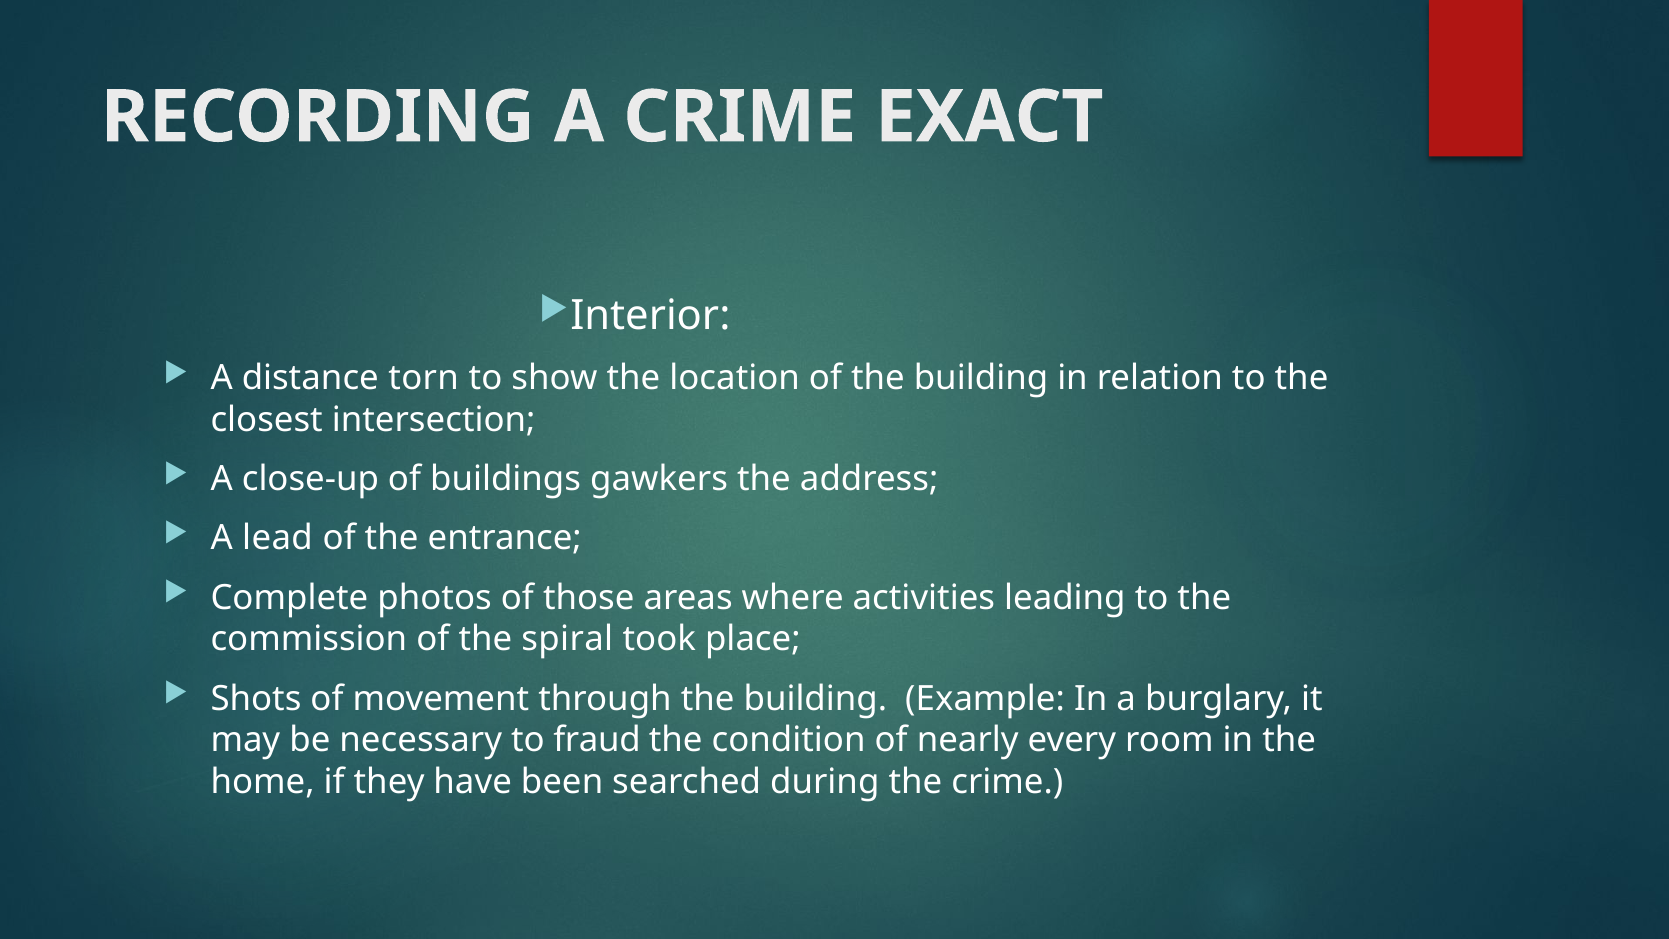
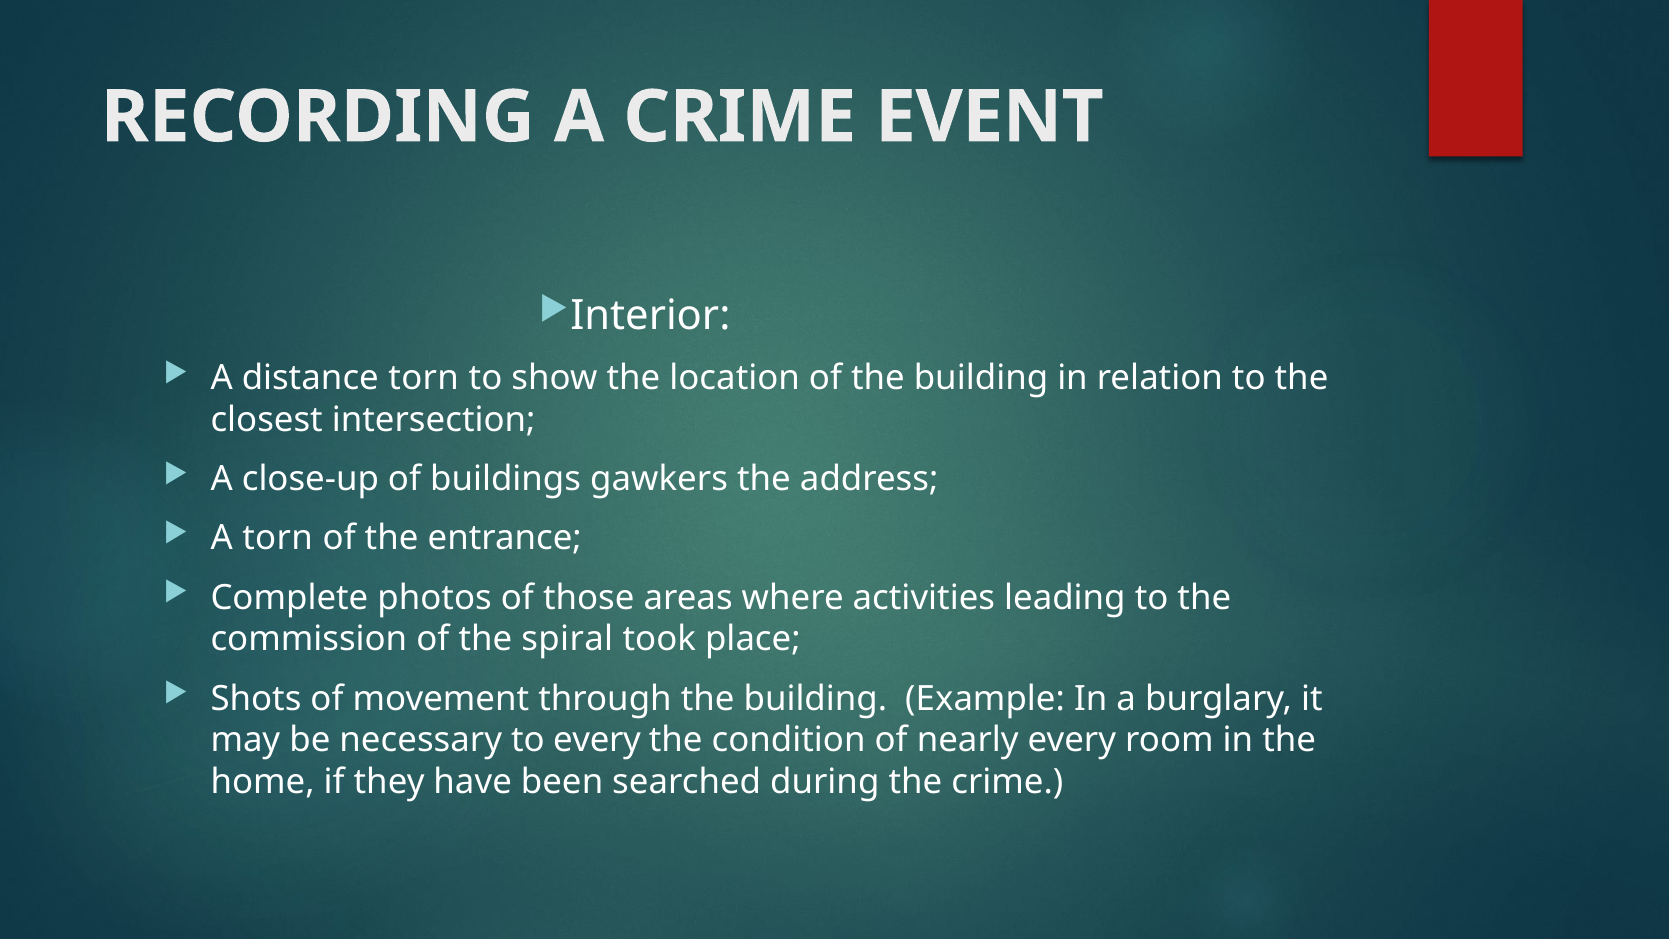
EXACT: EXACT -> EVENT (989, 117)
A lead: lead -> torn (278, 538)
to fraud: fraud -> every (597, 740)
